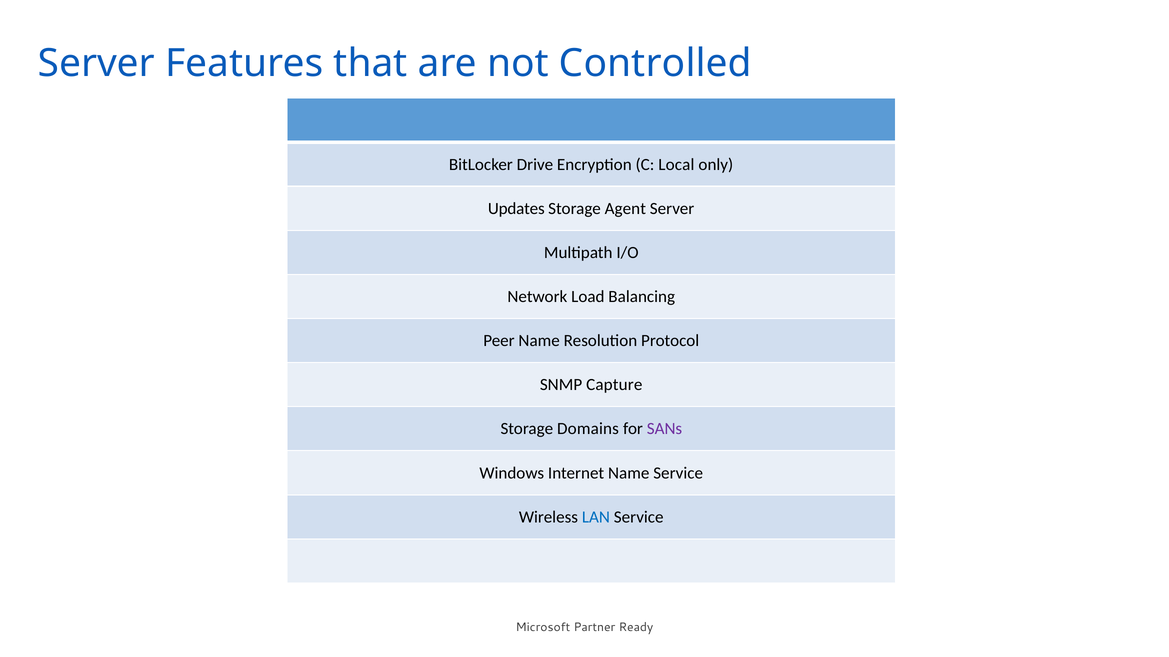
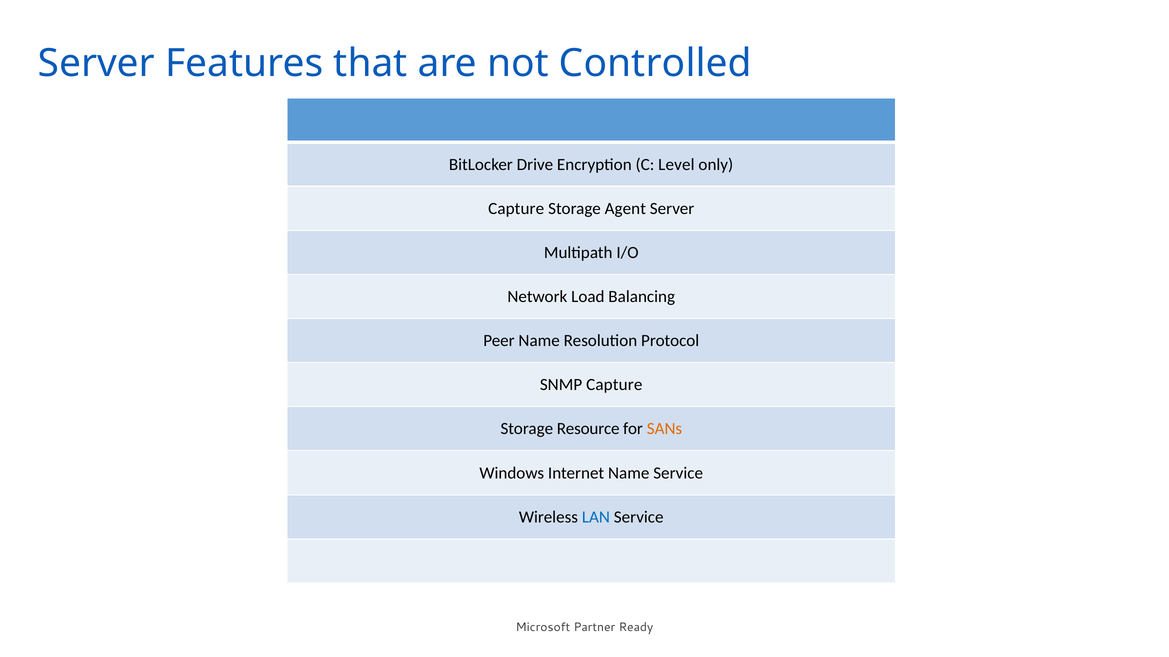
Local: Local -> Level (676, 165)
Updates: Updates -> Capture (516, 209)
Domains: Domains -> Resource (588, 429)
SANs colour: purple -> orange (665, 429)
